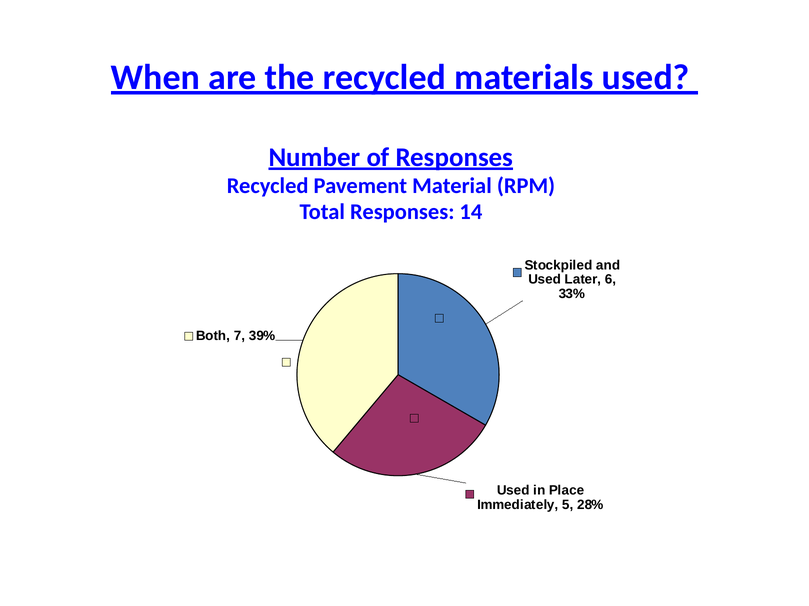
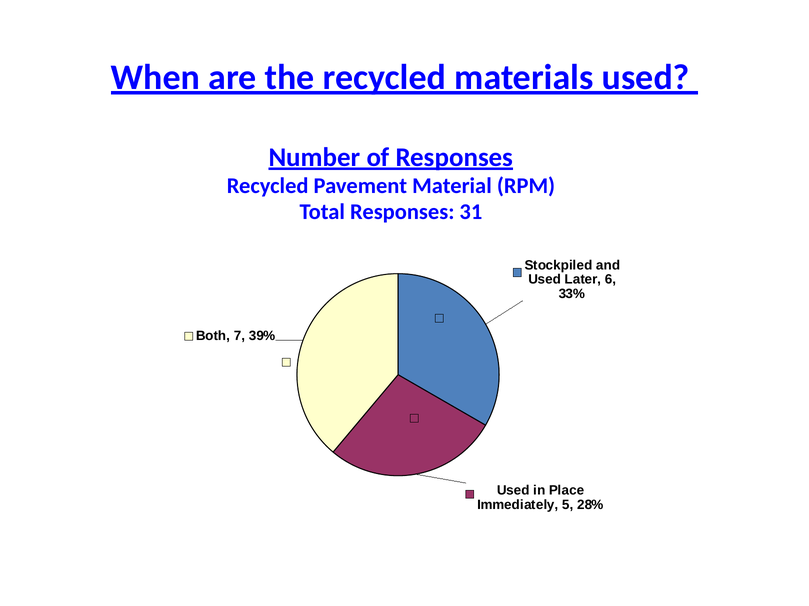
14: 14 -> 31 (471, 212)
